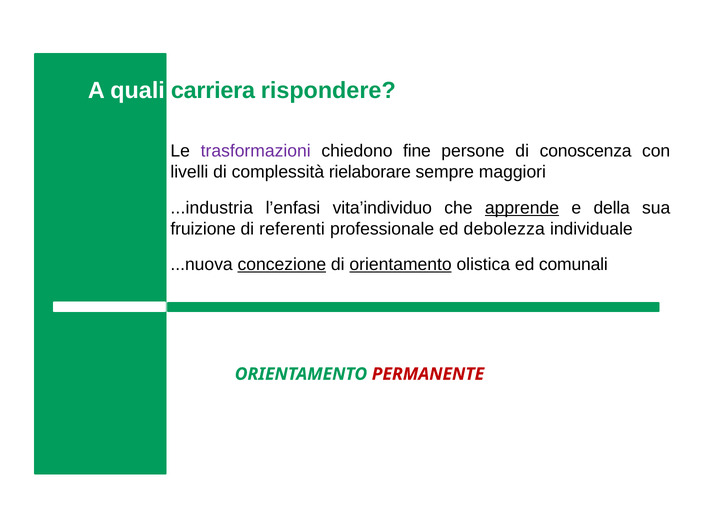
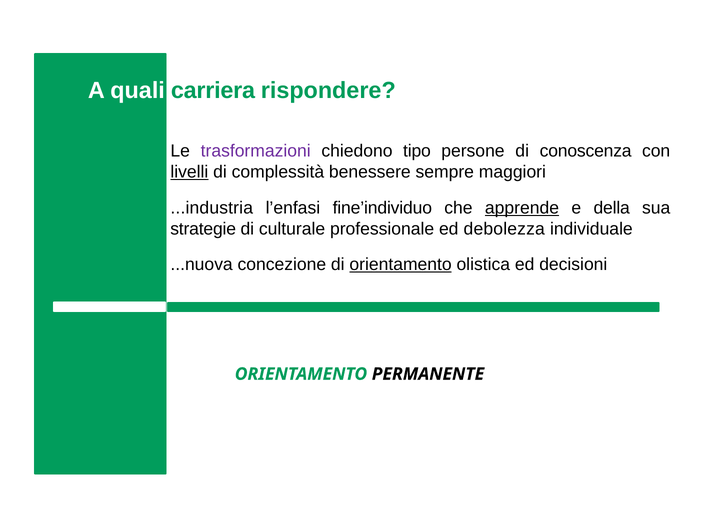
fine: fine -> tipo (417, 151)
livelli underline: none -> present (189, 172)
rielaborare: rielaborare -> benessere (370, 172)
vita’individuo: vita’individuo -> fine’individuo (382, 208)
fruizione: fruizione -> strategie (203, 229)
referenti: referenti -> culturale (292, 229)
concezione underline: present -> none (282, 264)
comunali: comunali -> decisioni (573, 264)
PERMANENTE colour: red -> black (428, 374)
